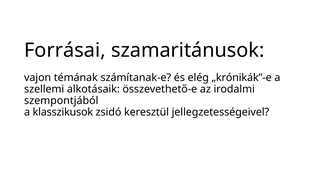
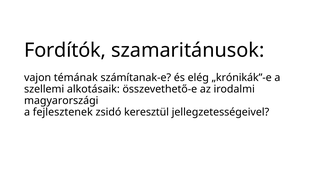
Forrásai: Forrásai -> Fordítók (65, 50)
szempontjából: szempontjából -> magyarországi (61, 101)
klasszikusok: klasszikusok -> fejlesztenek (63, 112)
